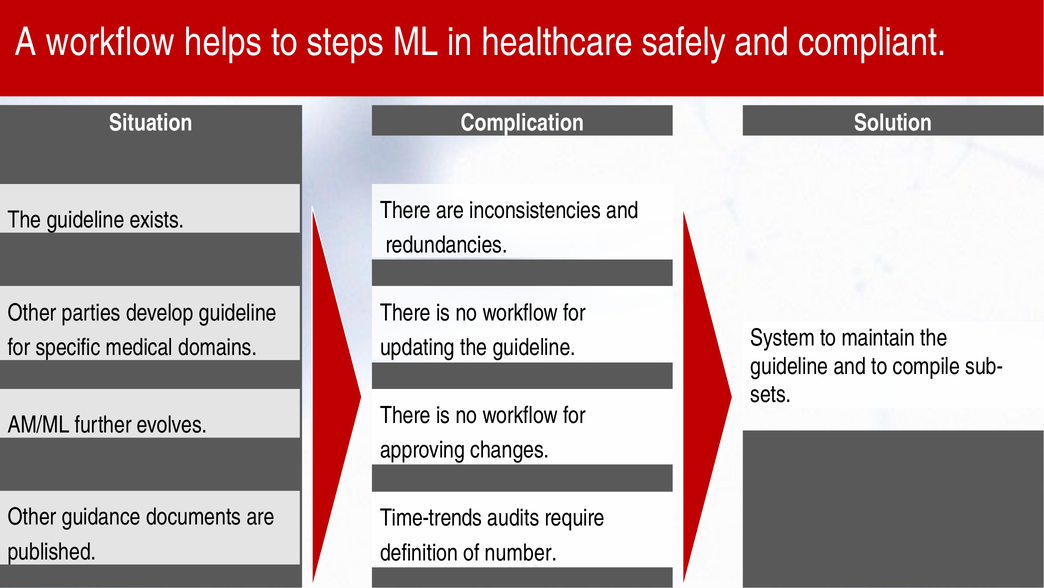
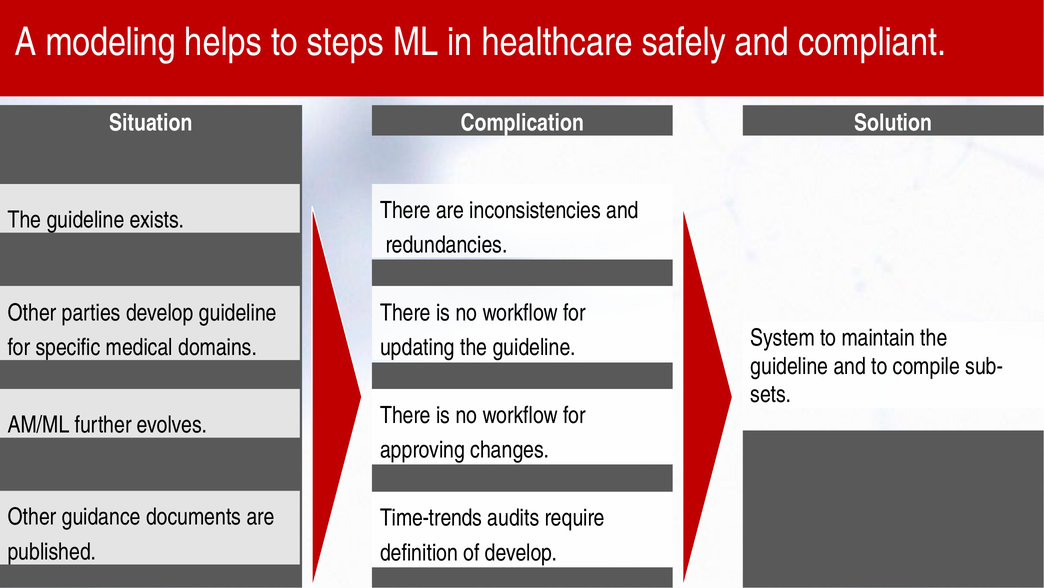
A workflow: workflow -> modeling (111, 42)
of number: number -> develop (521, 553)
